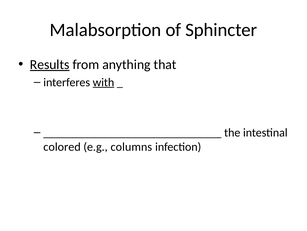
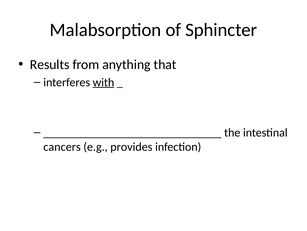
Results underline: present -> none (50, 64)
colored: colored -> cancers (62, 147)
columns: columns -> provides (131, 147)
